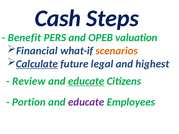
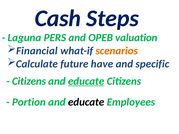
Benefit: Benefit -> Laguna (24, 38)
Calculate underline: present -> none (37, 64)
legal: legal -> have (102, 64)
highest: highest -> specific (152, 64)
Review: Review -> Citizens (29, 81)
educate colour: purple -> black (86, 102)
